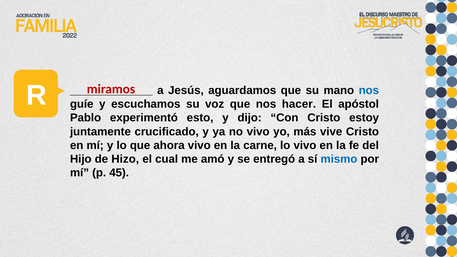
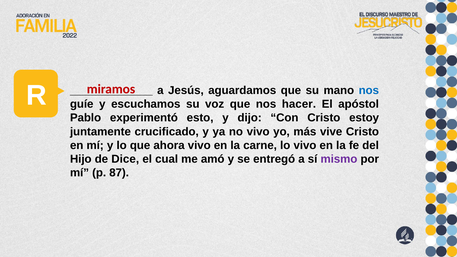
Hizo: Hizo -> Dice (125, 159)
mismo colour: blue -> purple (339, 159)
45: 45 -> 87 (119, 173)
